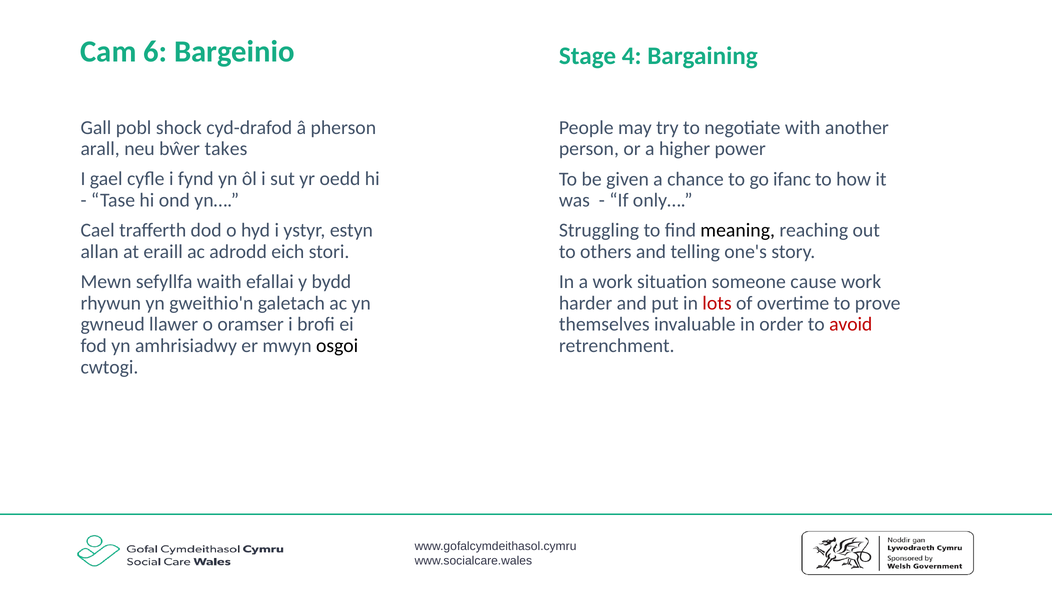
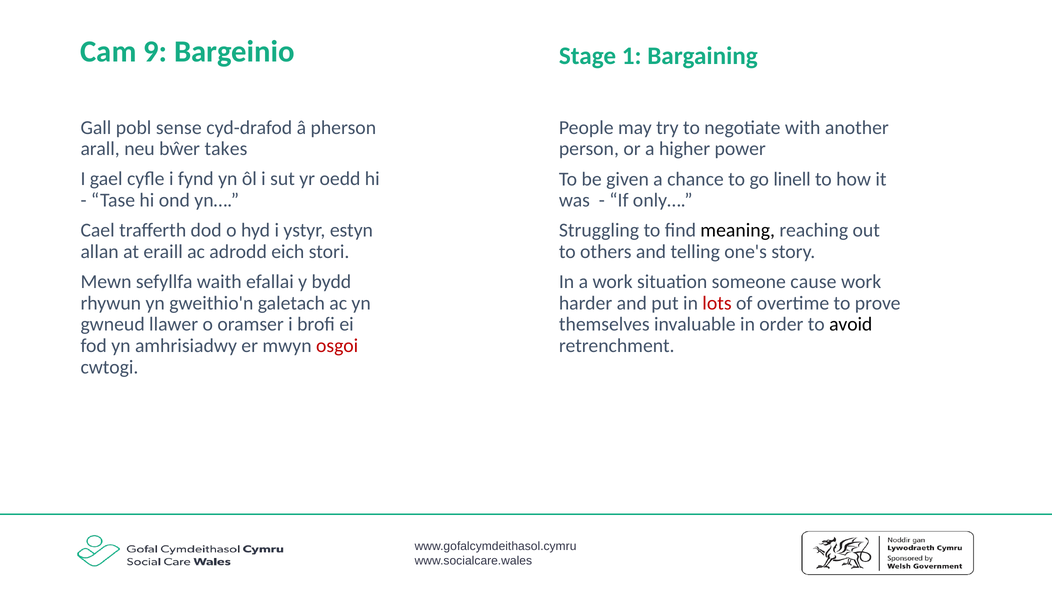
6: 6 -> 9 (155, 52)
4: 4 -> 1 (632, 56)
shock: shock -> sense (179, 127)
ifanc: ifanc -> linell (792, 179)
avoid colour: red -> black (851, 324)
osgoi colour: black -> red (337, 346)
